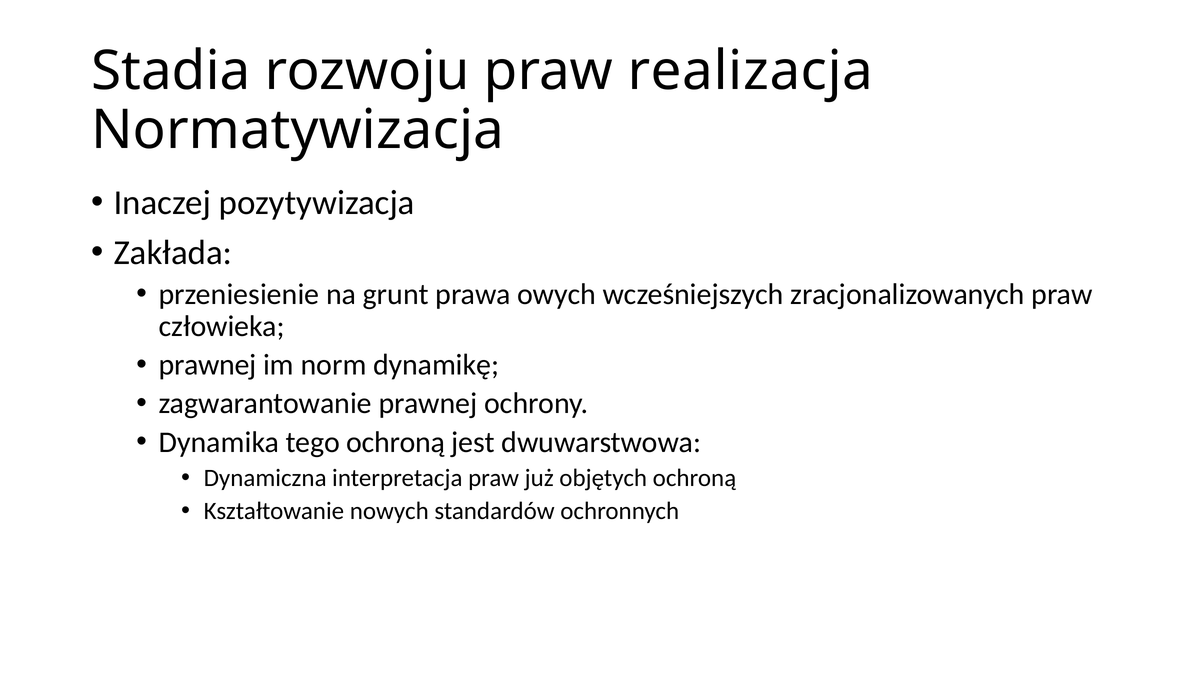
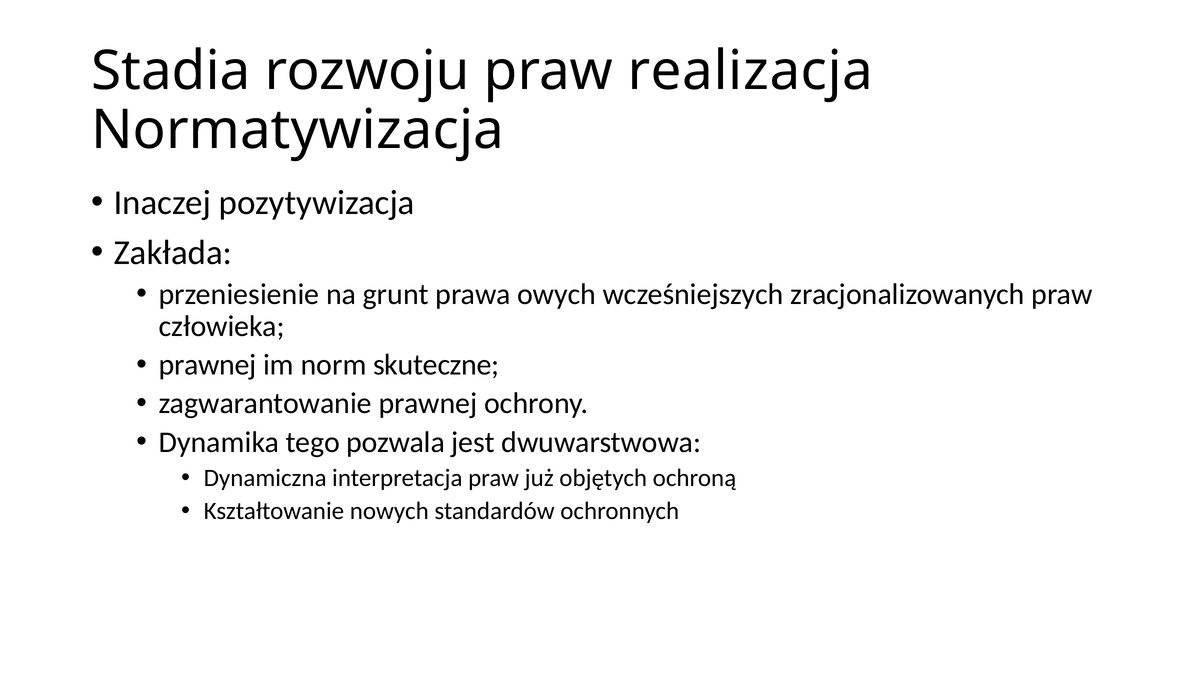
dynamikę: dynamikę -> skuteczne (436, 365)
tego ochroną: ochroną -> pozwala (396, 442)
